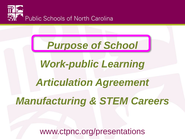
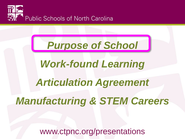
Work-public: Work-public -> Work-found (69, 64)
